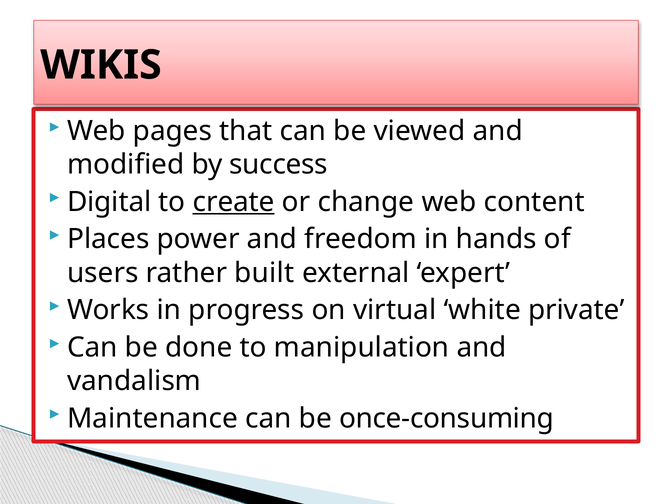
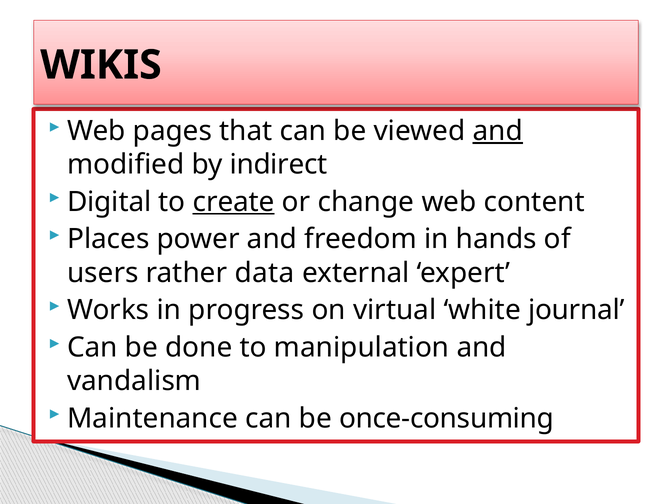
and underline: none -> present (498, 131)
success: success -> indirect (279, 165)
built: built -> data (264, 273)
private: private -> journal (576, 310)
